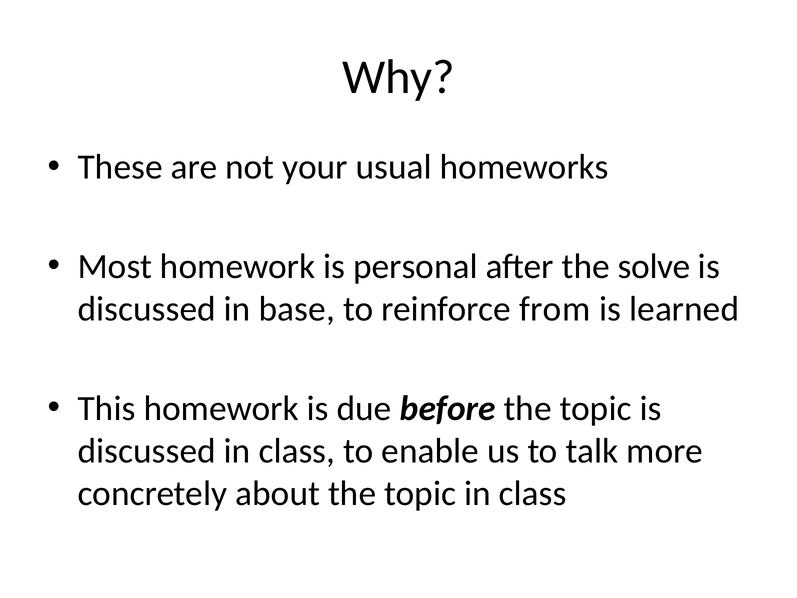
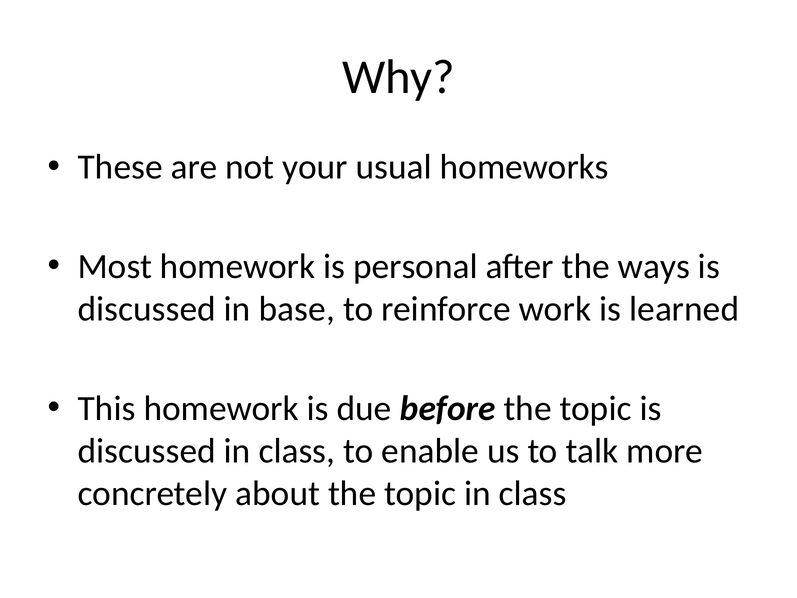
solve: solve -> ways (654, 266)
from: from -> work (555, 309)
